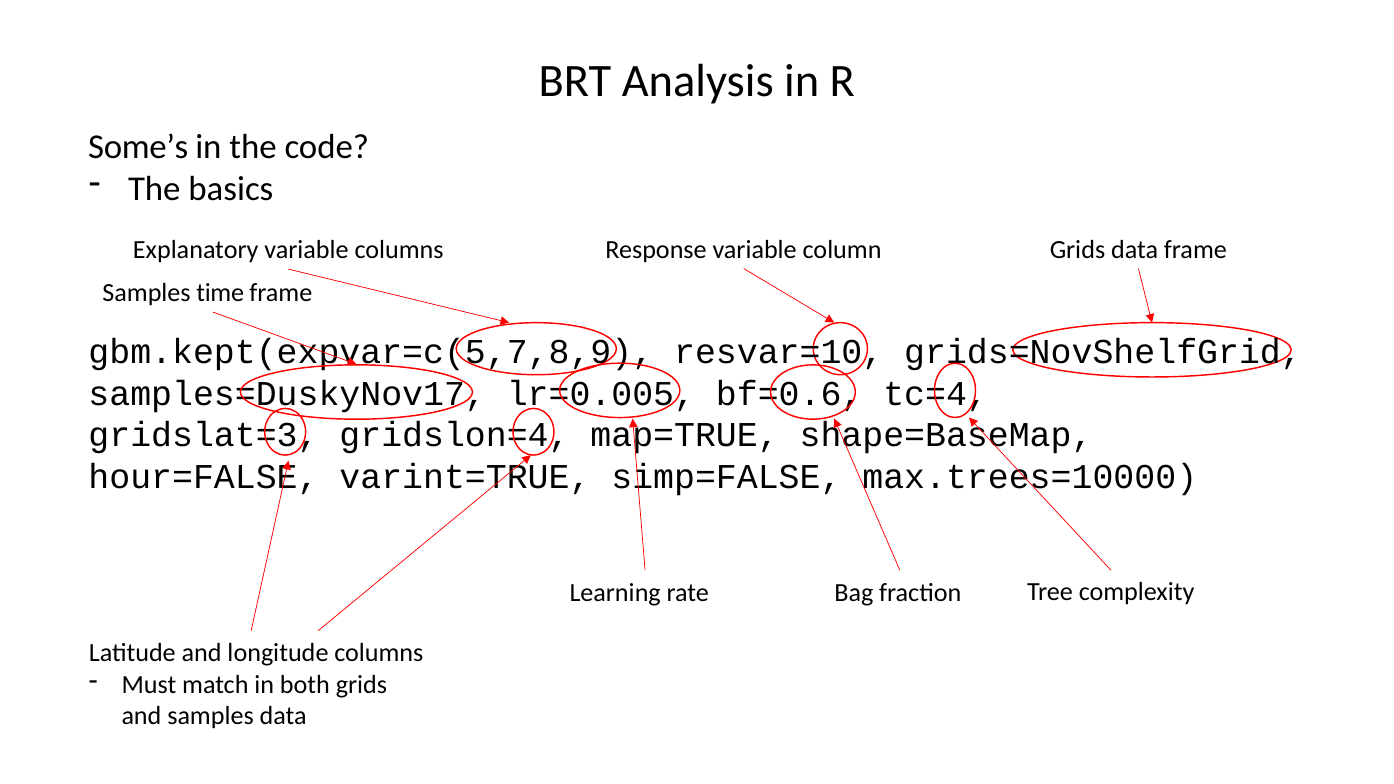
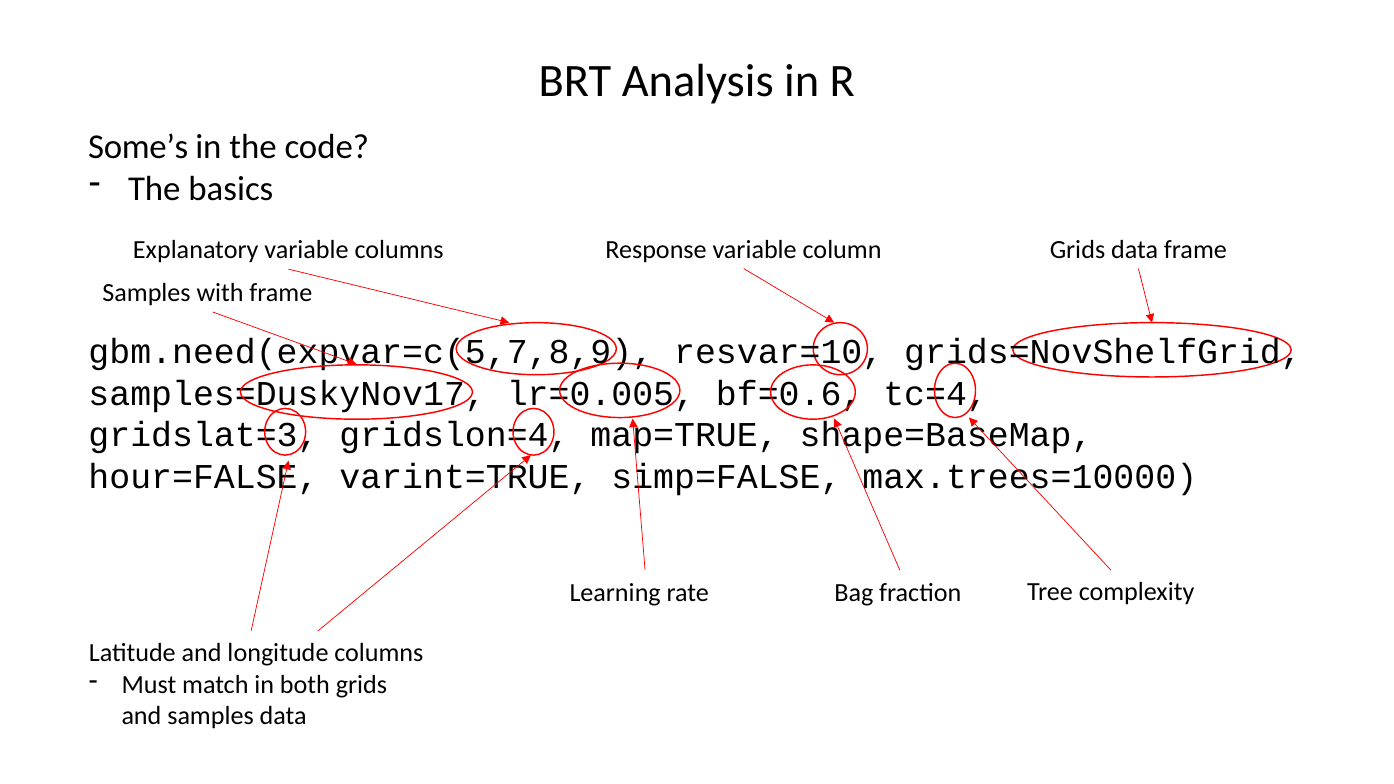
time: time -> with (220, 293)
gbm.kept(expvar=c(5,7,8,9: gbm.kept(expvar=c(5,7,8,9 -> gbm.need(expvar=c(5,7,8,9 (371, 352)
